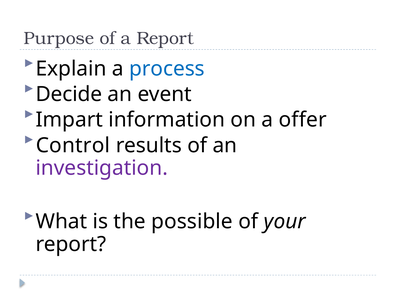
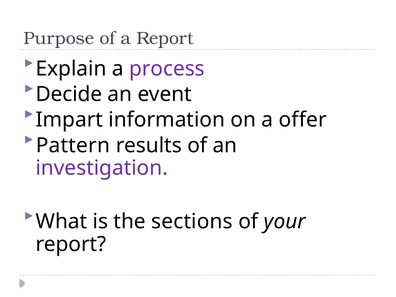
process colour: blue -> purple (167, 69)
Control: Control -> Pattern (73, 145)
possible: possible -> sections (192, 222)
